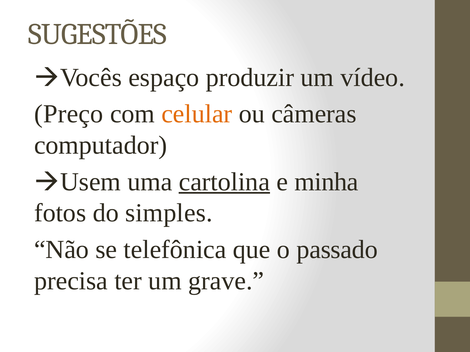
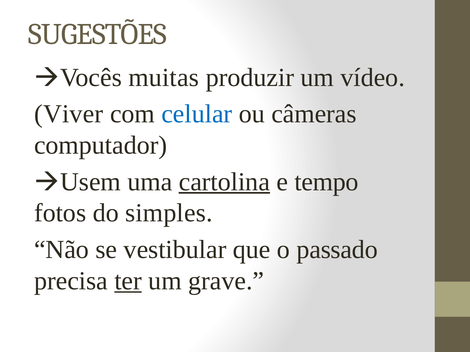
espaço: espaço -> muitas (164, 78)
Preço: Preço -> Viver (69, 114)
celular colour: orange -> blue (197, 114)
minha: minha -> tempo (326, 182)
telefônica: telefônica -> vestibular (175, 250)
ter underline: none -> present (128, 281)
